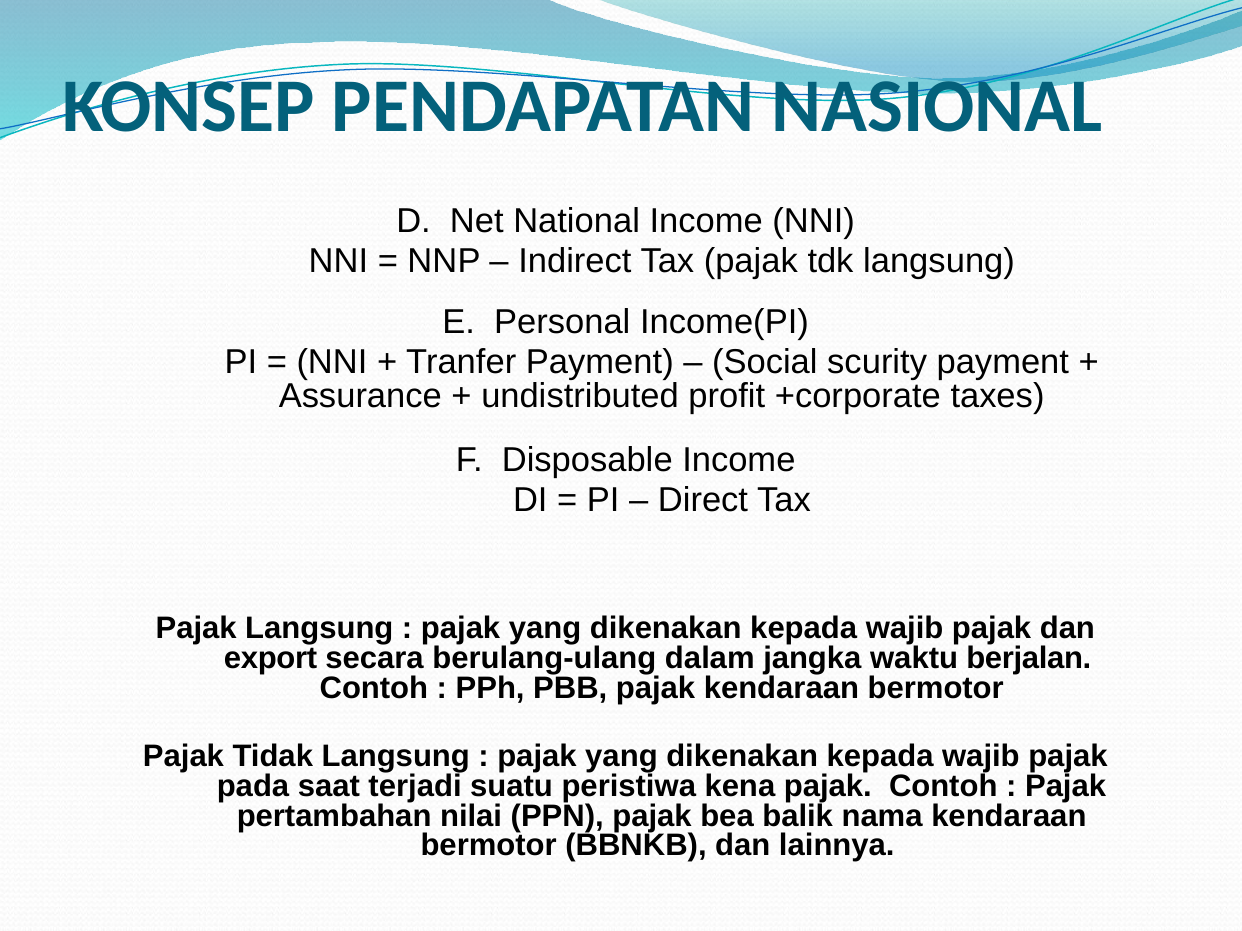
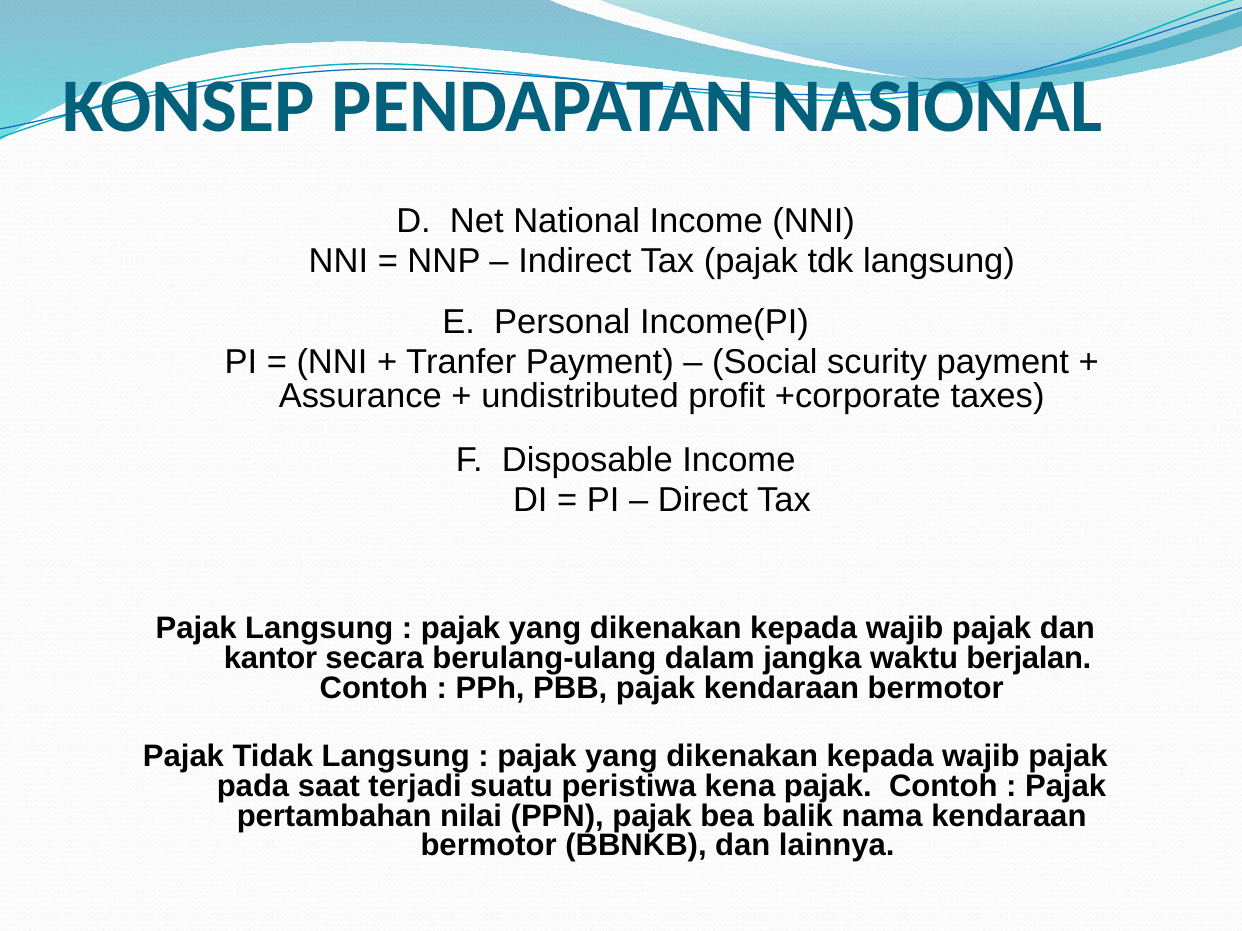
export: export -> kantor (270, 659)
